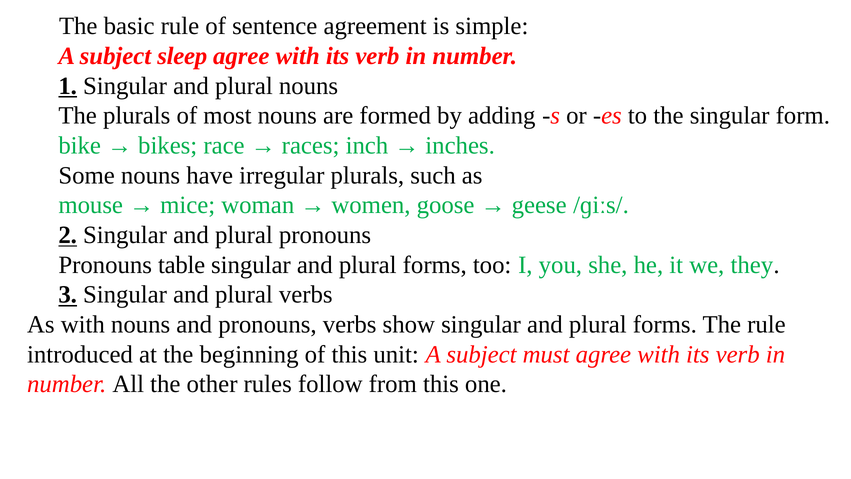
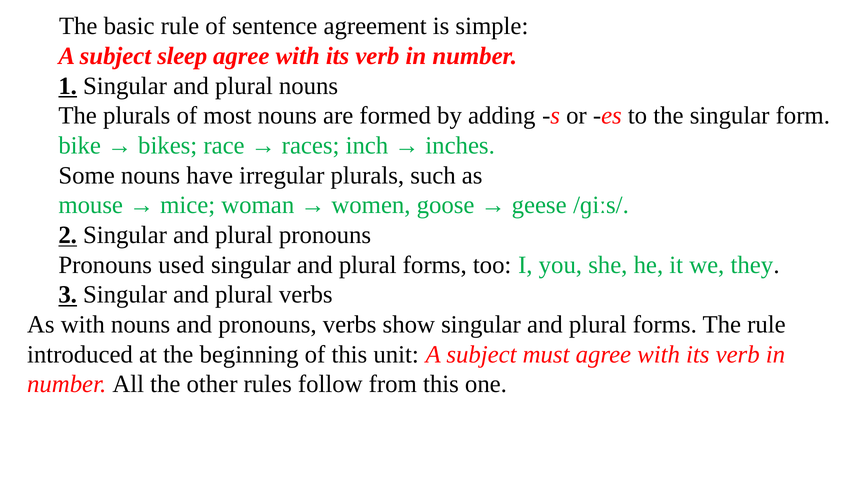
table: table -> used (181, 265)
